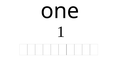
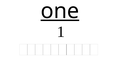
one underline: none -> present (60, 11)
